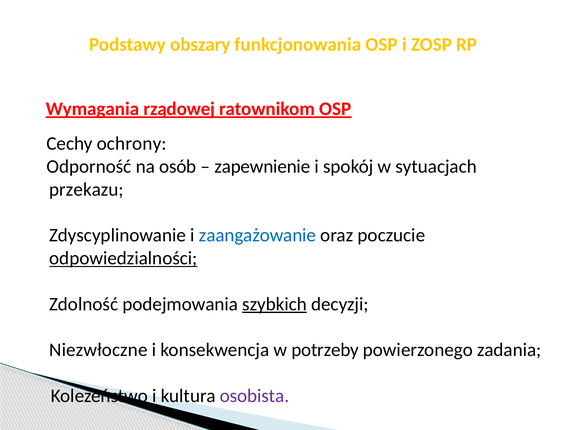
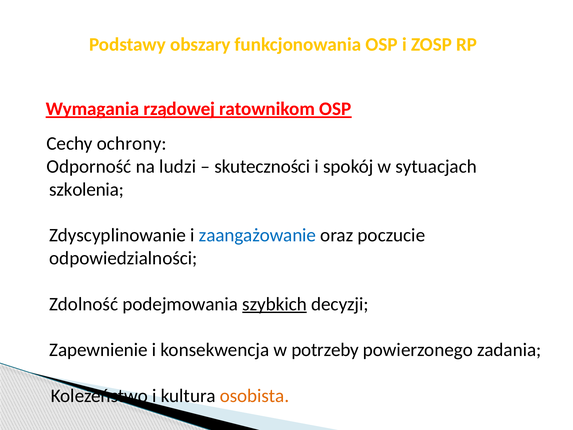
osób: osób -> ludzi (178, 166)
zapewnienie: zapewnienie -> skuteczności (262, 166)
przekazu: przekazu -> szkolenia (87, 189)
odpowiedzialności underline: present -> none (123, 258)
Niezwłoczne: Niezwłoczne -> Zapewnienie (98, 350)
osobista colour: purple -> orange (254, 396)
